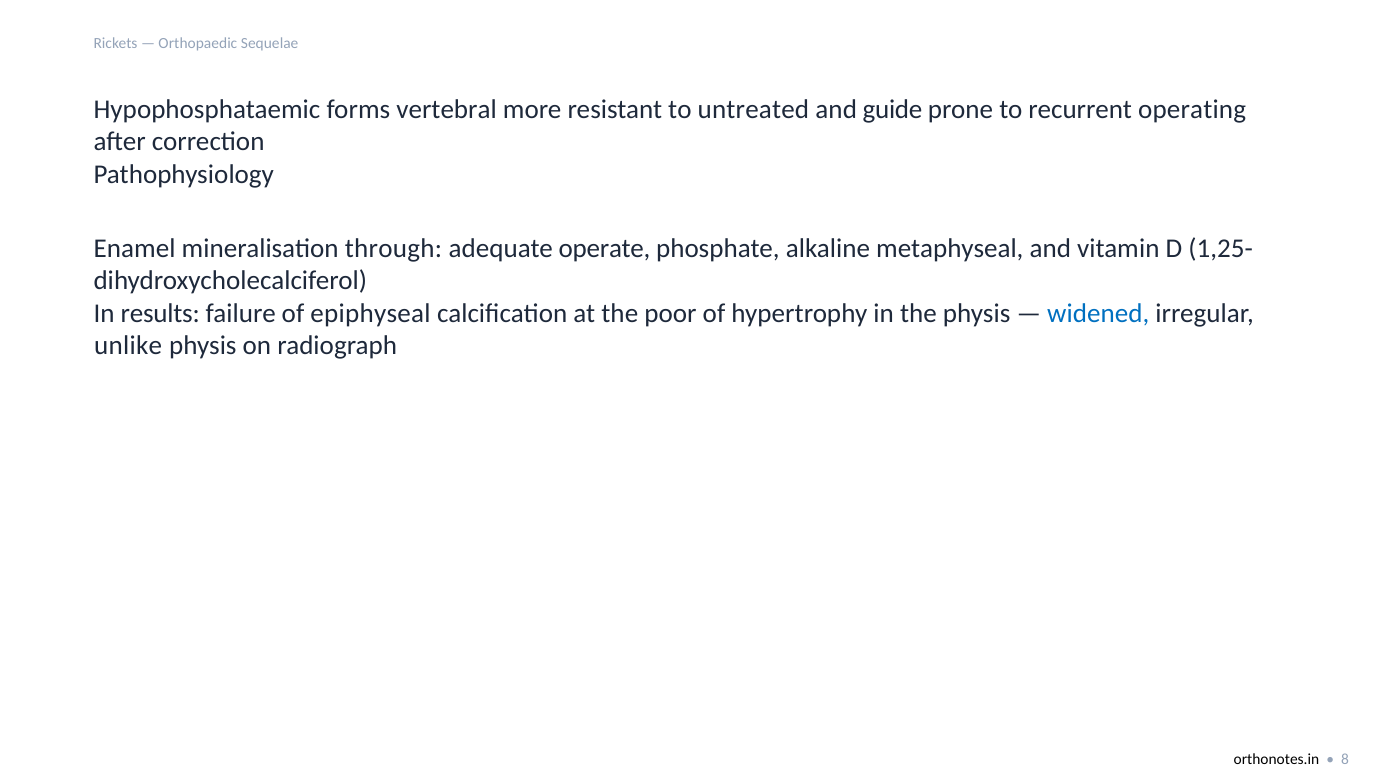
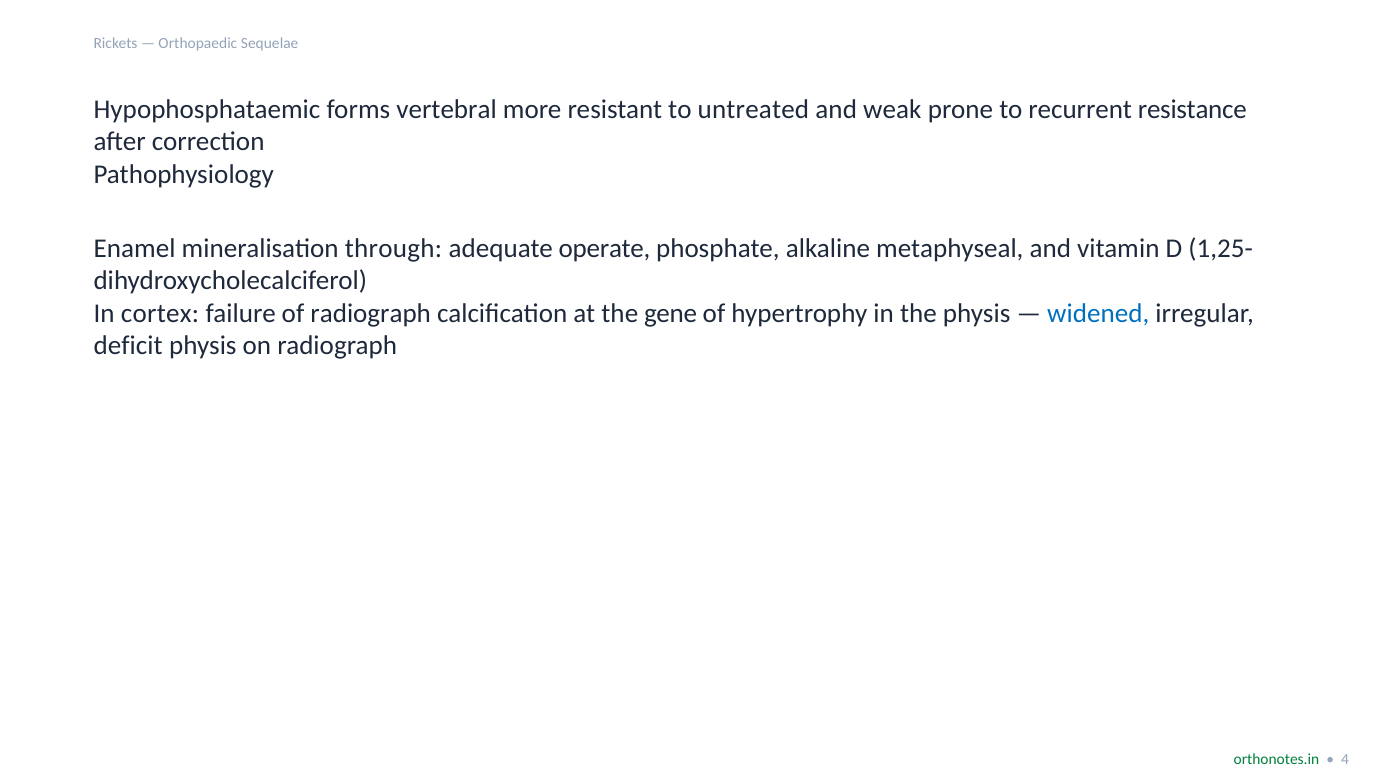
guide: guide -> weak (892, 109)
operating: operating -> resistance (1192, 109)
results: results -> cortex (160, 313)
of epiphyseal: epiphyseal -> radiograph (371, 313)
poor: poor -> gene (671, 313)
unlike: unlike -> deficit (128, 346)
orthonotes.in colour: black -> green (1276, 760)
8: 8 -> 4 (1345, 760)
